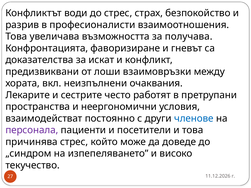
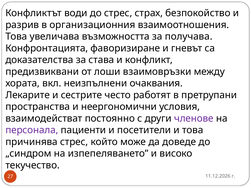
професионалисти: професионалисти -> организационния (92, 25)
искат: искат -> става (101, 60)
членове colour: blue -> purple (194, 119)
